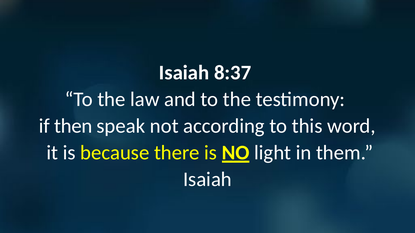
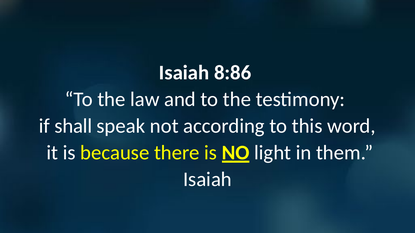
8:37: 8:37 -> 8:86 (233, 73)
then: then -> shall (73, 126)
